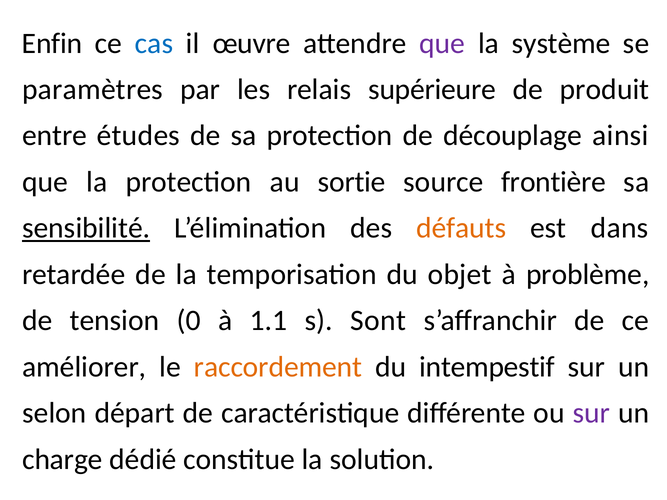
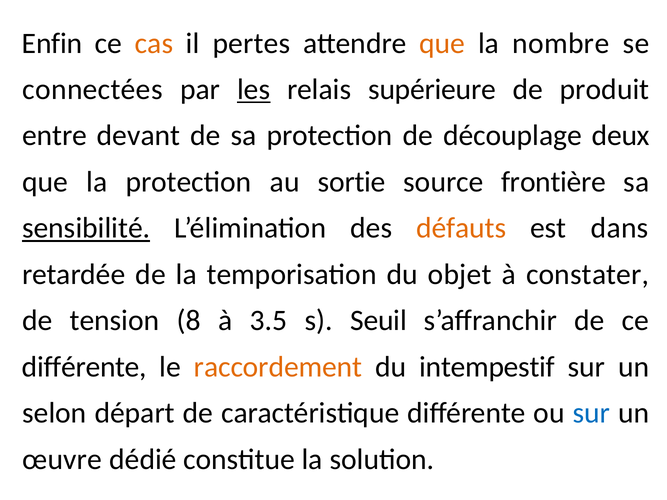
cas colour: blue -> orange (154, 43)
œuvre: œuvre -> pertes (251, 43)
que colour: purple -> orange (442, 43)
système: système -> nombre (561, 43)
paramètres: paramètres -> connectées (93, 90)
les underline: none -> present (254, 90)
études: études -> devant (139, 136)
ainsi: ainsi -> deux (621, 136)
problème: problème -> constater (588, 274)
0: 0 -> 8 (189, 321)
1.1: 1.1 -> 3.5 (269, 321)
Sont: Sont -> Seuil (379, 321)
améliorer: améliorer -> différente (84, 367)
sur colour: purple -> blue (591, 413)
charge: charge -> œuvre (62, 459)
